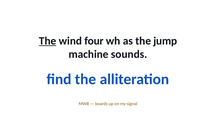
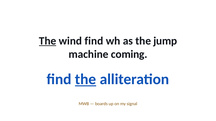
wind four: four -> find (94, 41)
sounds: sounds -> coming (129, 55)
the underline: none -> present (86, 80)
